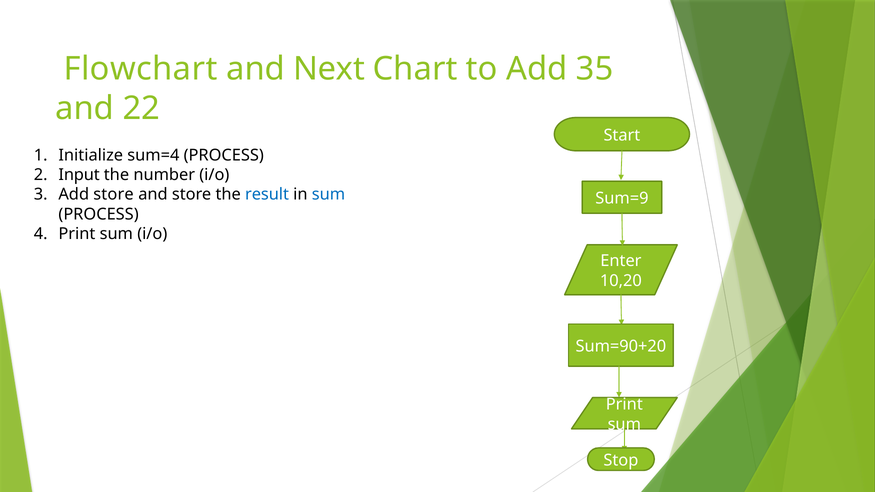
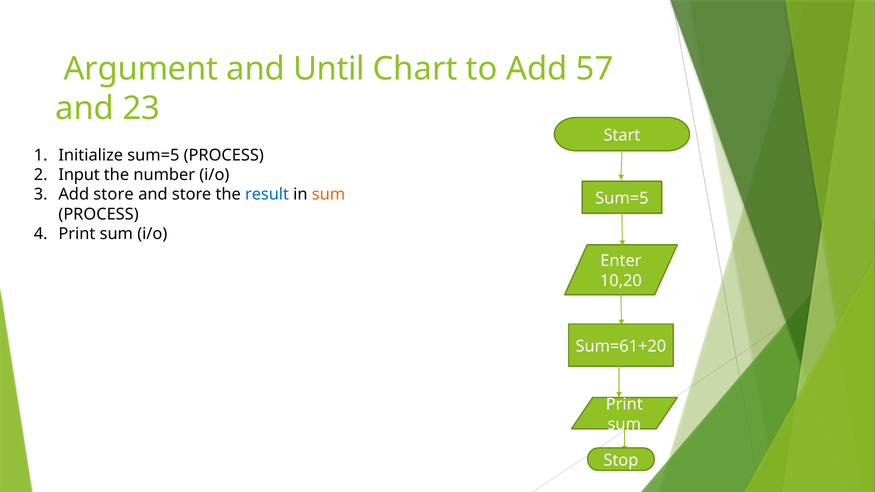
Flowchart: Flowchart -> Argument (141, 69)
Next: Next -> Until (329, 69)
35: 35 -> 57 (595, 69)
22: 22 -> 23 (141, 108)
Initialize sum=4: sum=4 -> sum=5 (153, 155)
sum colour: blue -> orange (328, 195)
Sum=9: Sum=9 -> Sum=5 (622, 198)
Sum=90+20: Sum=90+20 -> Sum=61+20 (621, 346)
